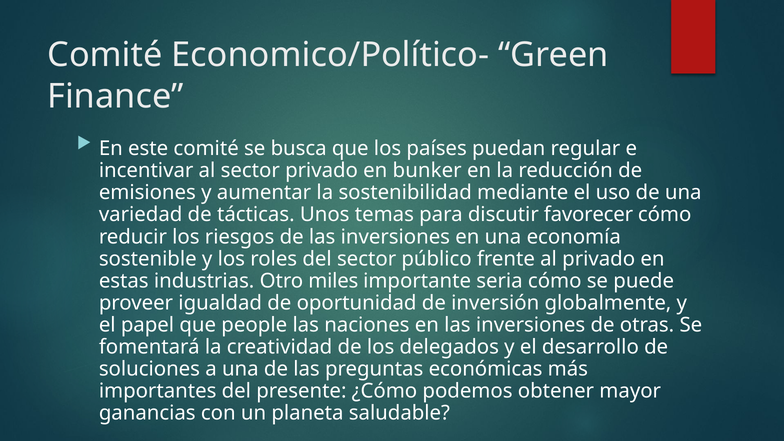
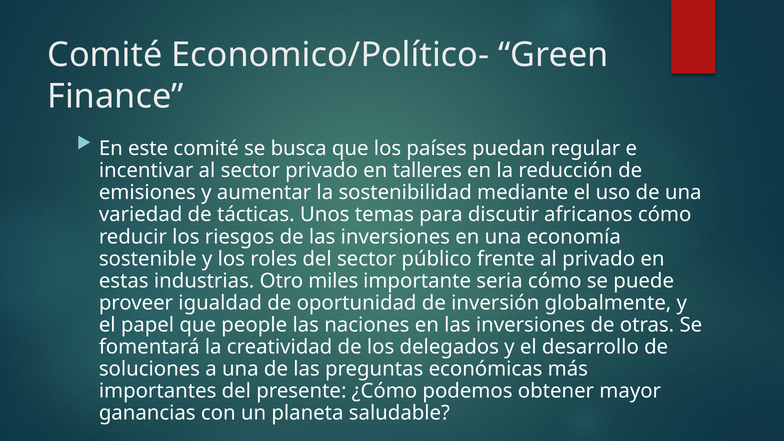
bunker: bunker -> talleres (427, 171)
favorecer: favorecer -> africanos (588, 215)
